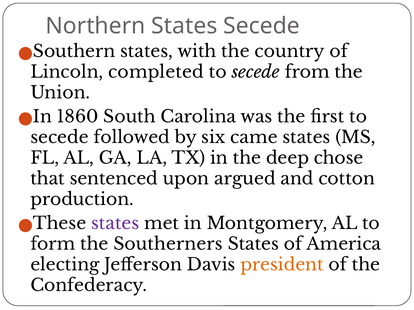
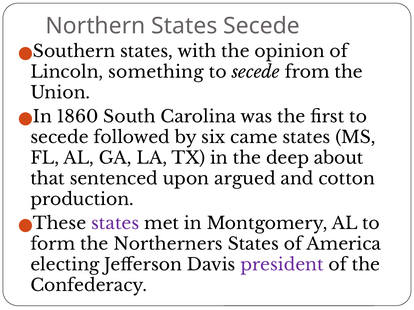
country: country -> opinion (290, 51)
completed: completed -> something (156, 72)
chose: chose -> about (339, 158)
Southerners: Southerners -> Northerners (168, 244)
president colour: orange -> purple (282, 265)
